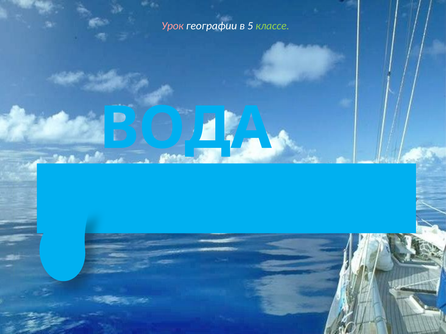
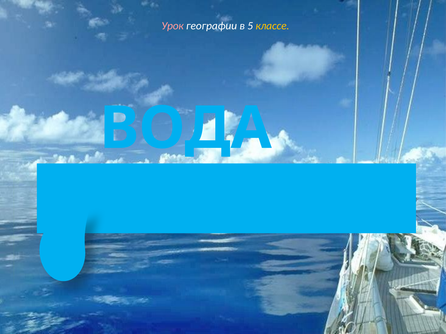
классе colour: light green -> yellow (272, 26)
